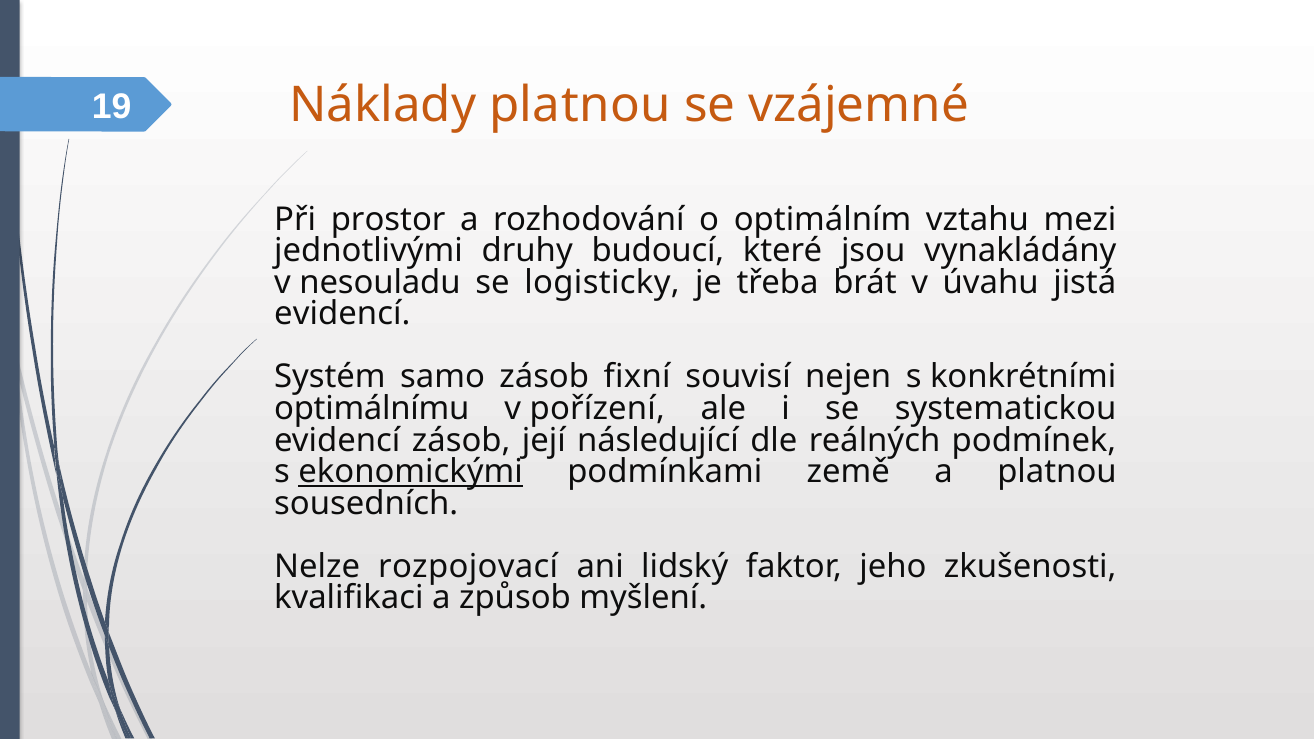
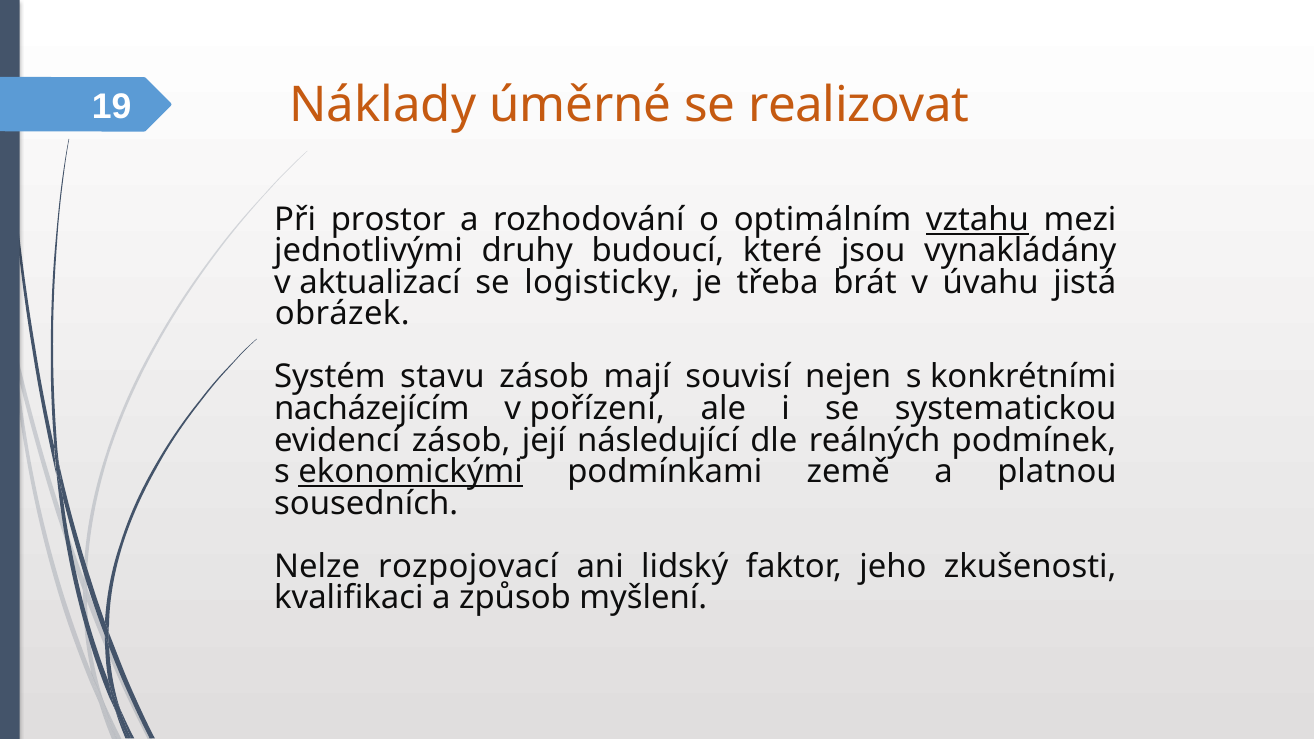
Náklady platnou: platnou -> úměrné (580, 105)
vzájemné: vzájemné -> realizovat (859, 105)
vztahu underline: none -> present (977, 219)
nesouladu: nesouladu -> aktualizací (380, 283)
evidencí: evidencí -> obrázek (342, 314)
samo: samo -> stavu (442, 377)
fixní: fixní -> mají (637, 377)
optimálnímu: optimálnímu -> nacházejícím (372, 409)
